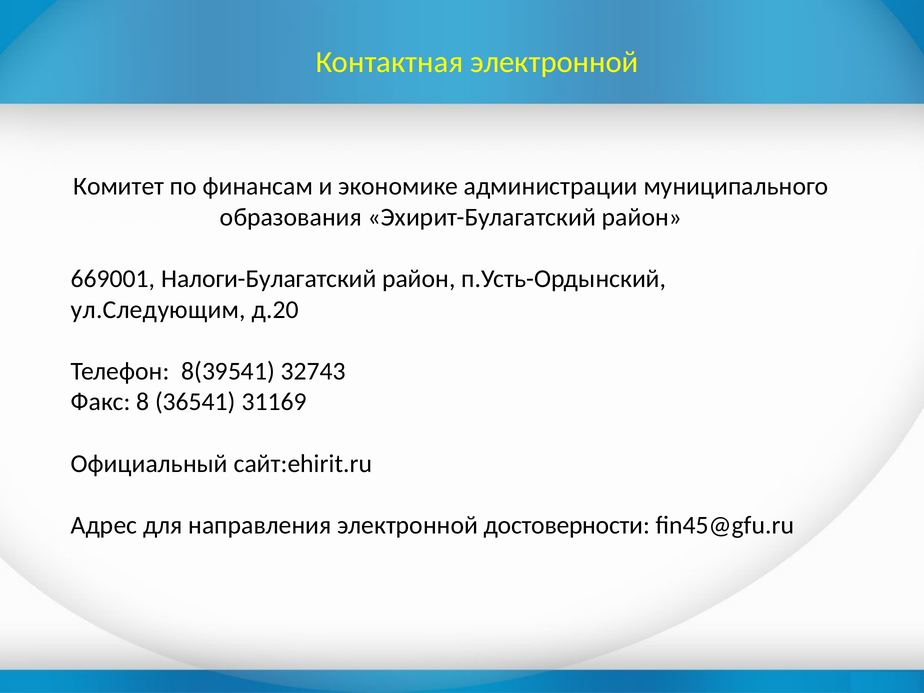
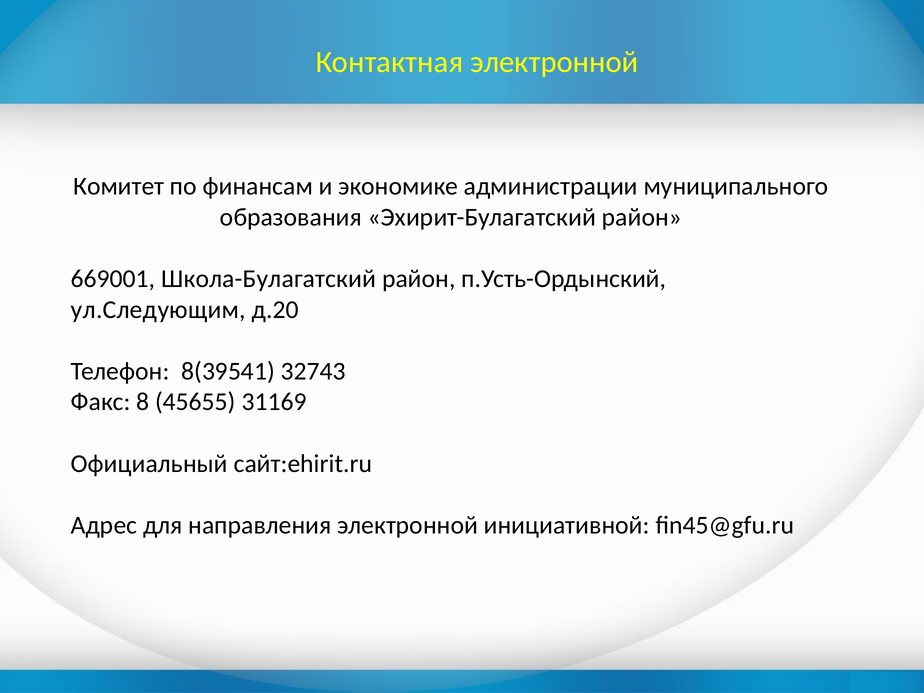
Налоги-Булагатский: Налоги-Булагатский -> Школа-Булагатский (269, 279)
36541: 36541 -> 45655 (195, 402)
достоверности: достоверности -> инициативной (567, 525)
